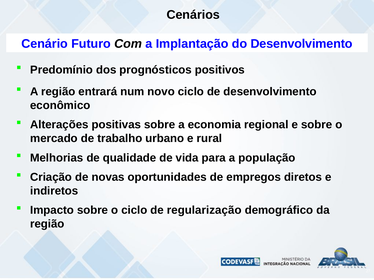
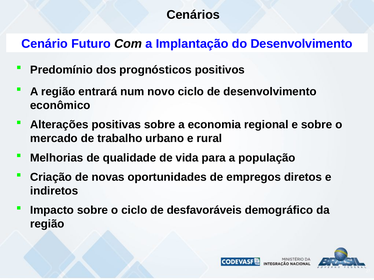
regularização: regularização -> desfavoráveis (204, 211)
